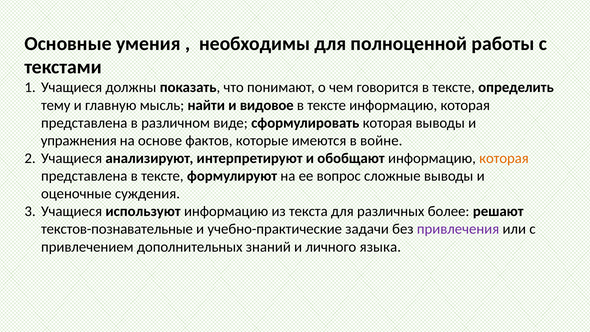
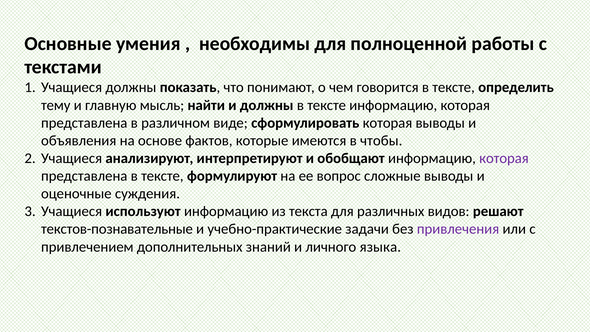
и видовое: видовое -> должны (267, 105)
упражнения: упражнения -> объявления (79, 141)
войне: войне -> чтобы (381, 141)
которая colour: orange -> purple (504, 158)
более: более -> видов (449, 211)
